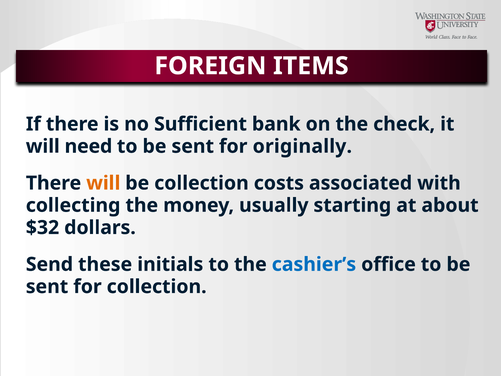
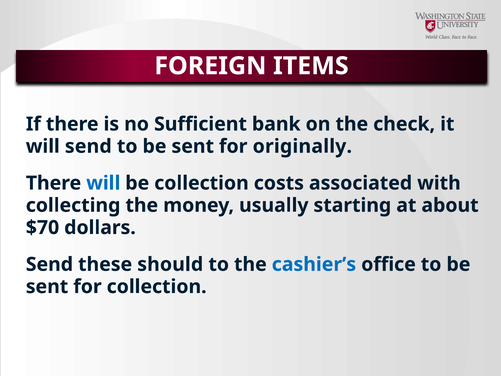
will need: need -> send (88, 146)
will colour: orange -> blue (103, 183)
$32: $32 -> $70 (42, 227)
initials: initials -> should (170, 264)
